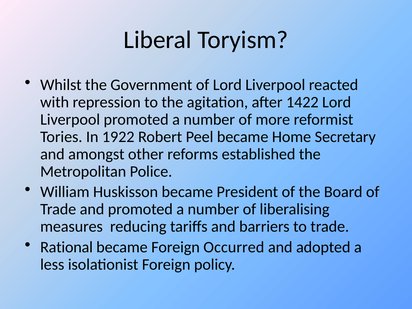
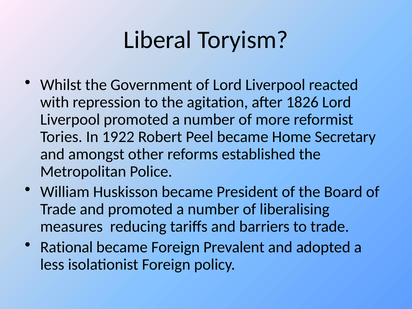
1422: 1422 -> 1826 (302, 102)
Occurred: Occurred -> Prevalent (234, 247)
